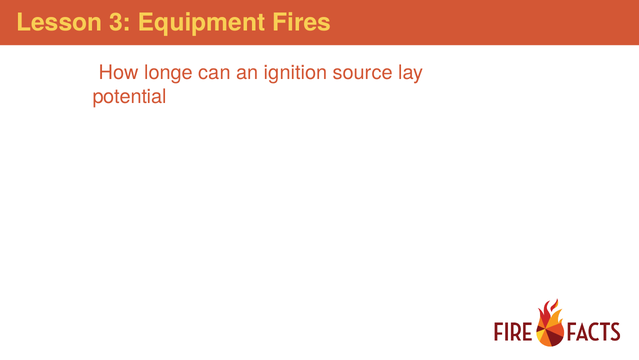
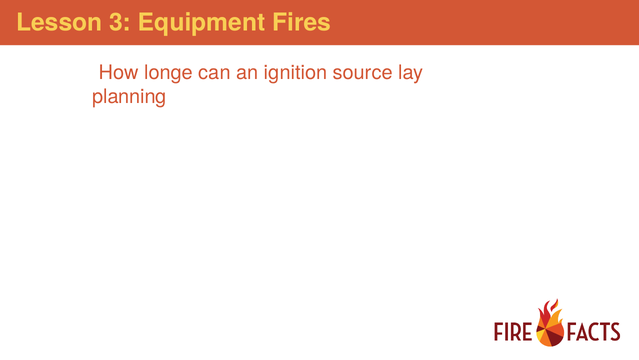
potential: potential -> planning (130, 97)
